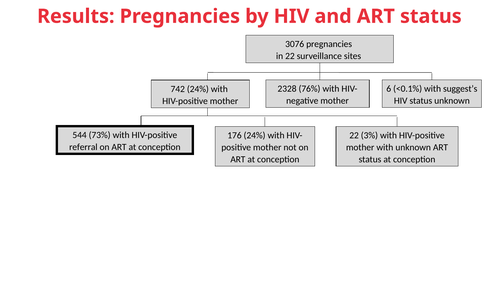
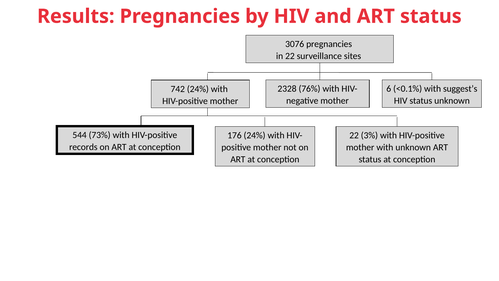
referral: referral -> records (83, 147)
